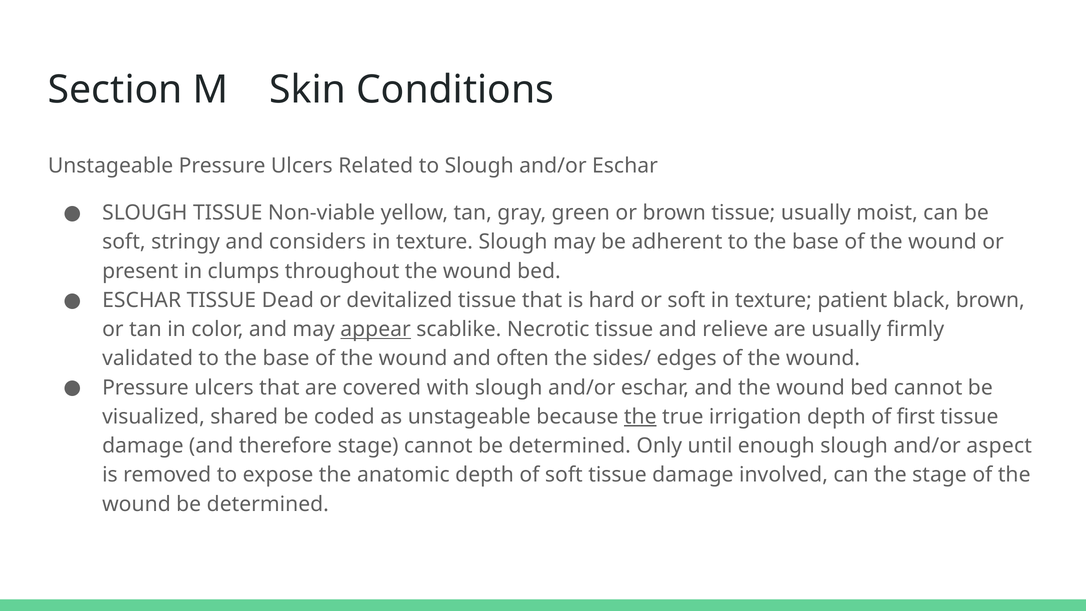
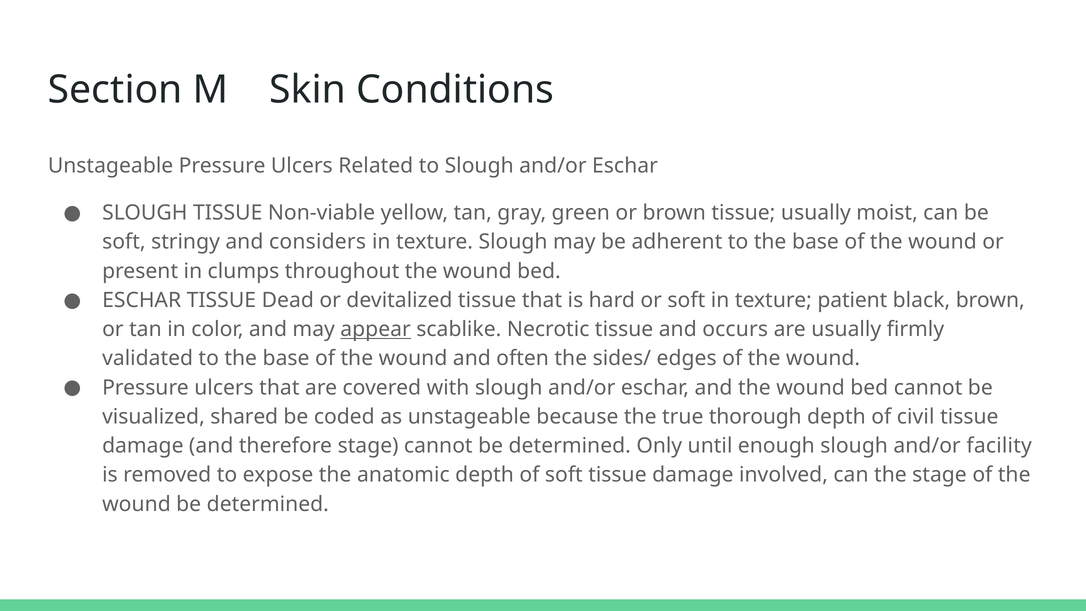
relieve: relieve -> occurs (735, 329)
the underline: present -> none (640, 417)
irrigation: irrigation -> thorough (755, 417)
first: first -> civil (916, 417)
aspect: aspect -> facility (999, 446)
